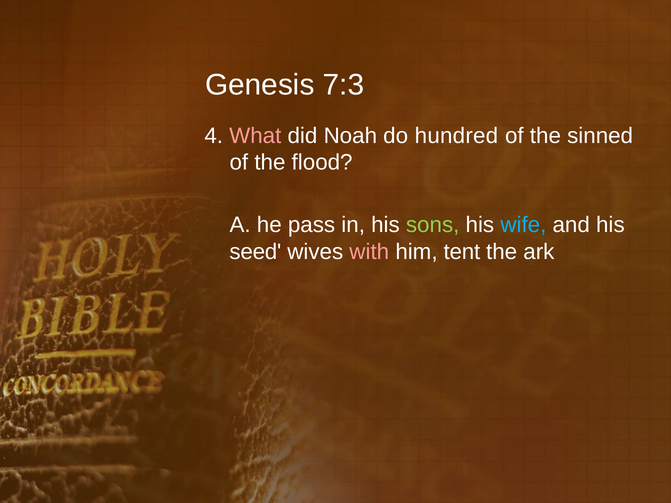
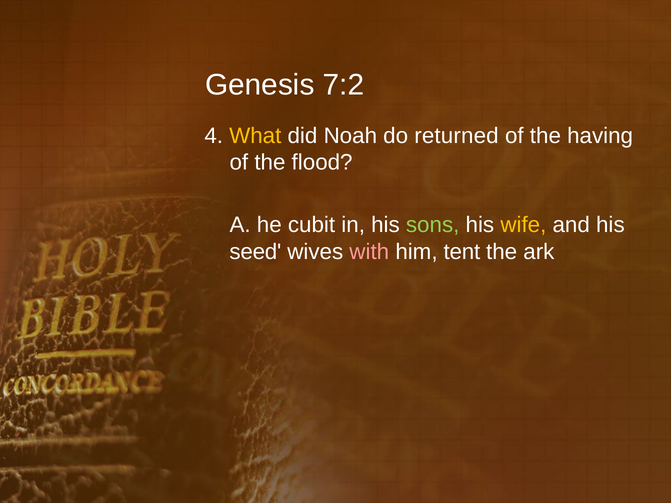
7:3: 7:3 -> 7:2 (343, 85)
What colour: pink -> yellow (255, 136)
hundred: hundred -> returned (456, 136)
sinned: sinned -> having (600, 136)
pass: pass -> cubit (312, 225)
wife colour: light blue -> yellow (523, 225)
